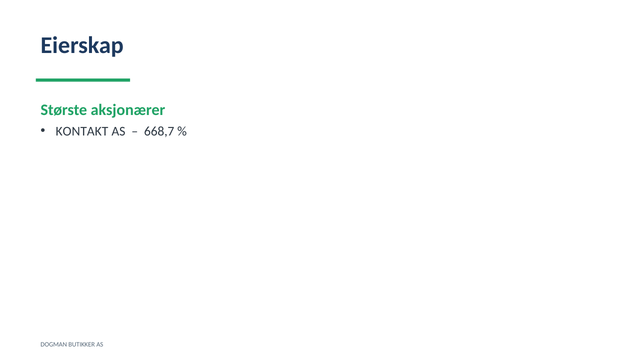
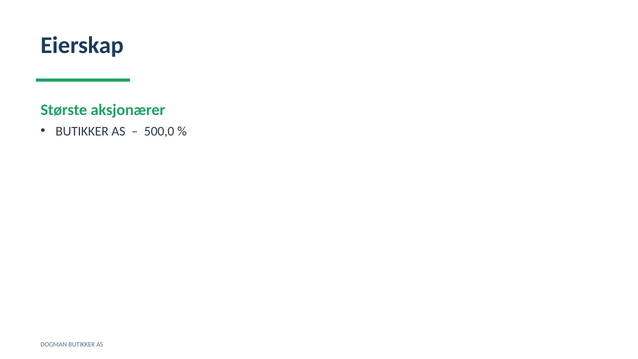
KONTAKT: KONTAKT -> BUTIKKER (82, 131)
668,7: 668,7 -> 500,0 (159, 131)
